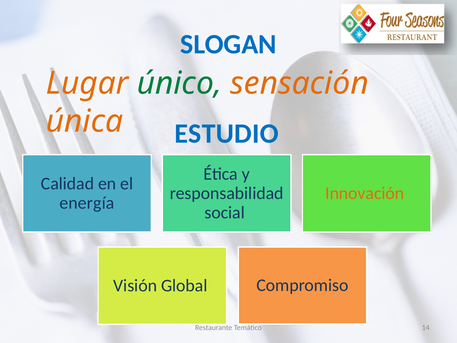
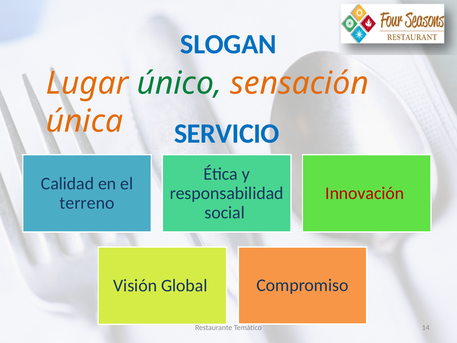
ESTUDIO: ESTUDIO -> SERVICIO (227, 133)
Innovación colour: orange -> red (365, 193)
energía: energía -> terreno (87, 203)
